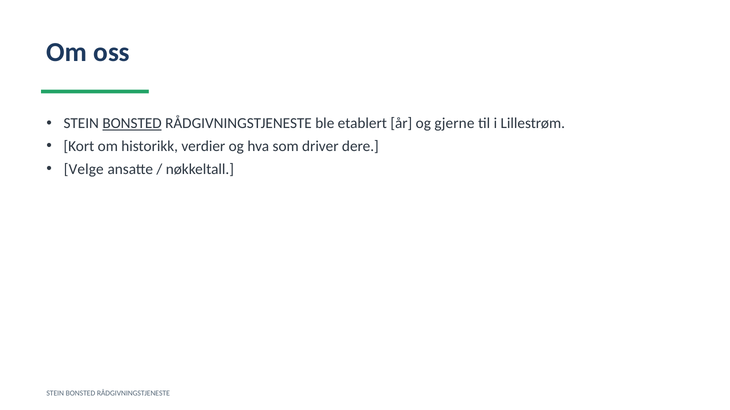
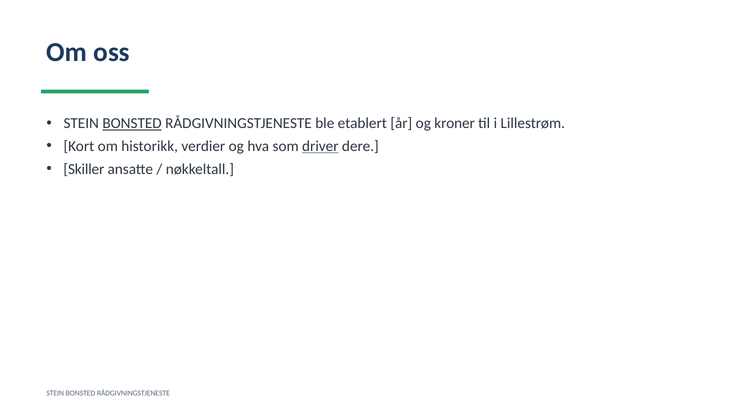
gjerne: gjerne -> kroner (455, 124)
driver underline: none -> present (320, 146)
Velge: Velge -> Skiller (84, 169)
